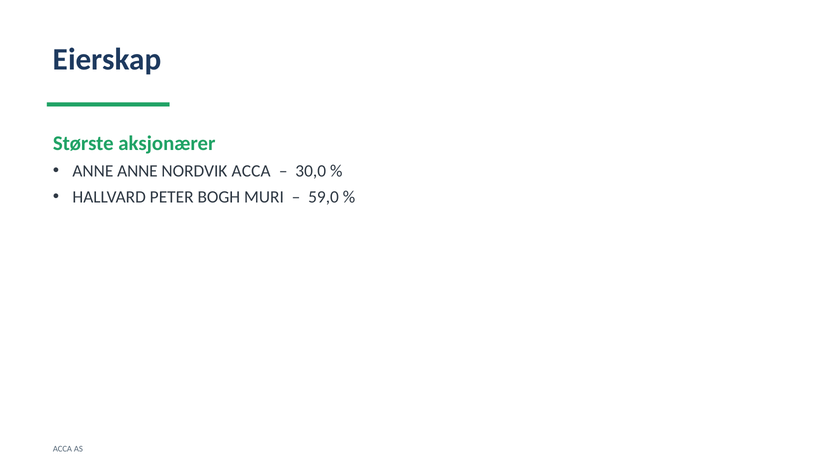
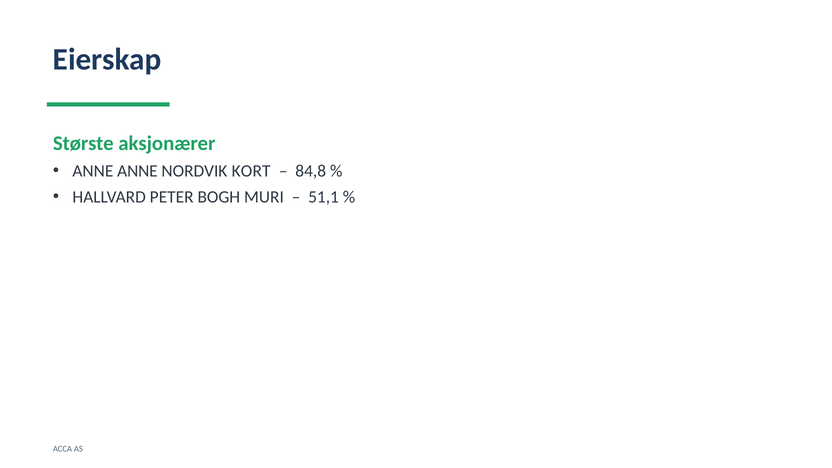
NORDVIK ACCA: ACCA -> KORT (251, 171)
30,0: 30,0 -> 84,8 (311, 171)
59,0: 59,0 -> 51,1 (324, 197)
